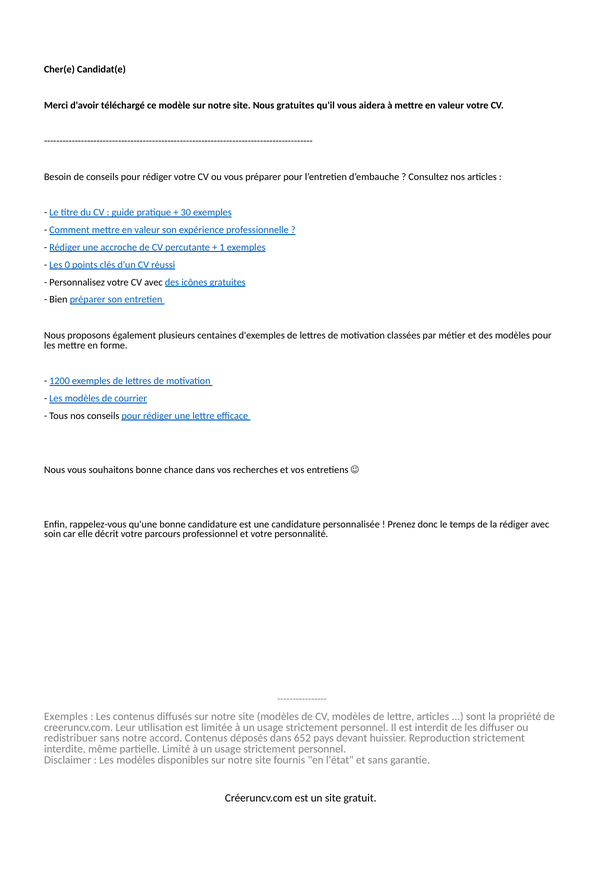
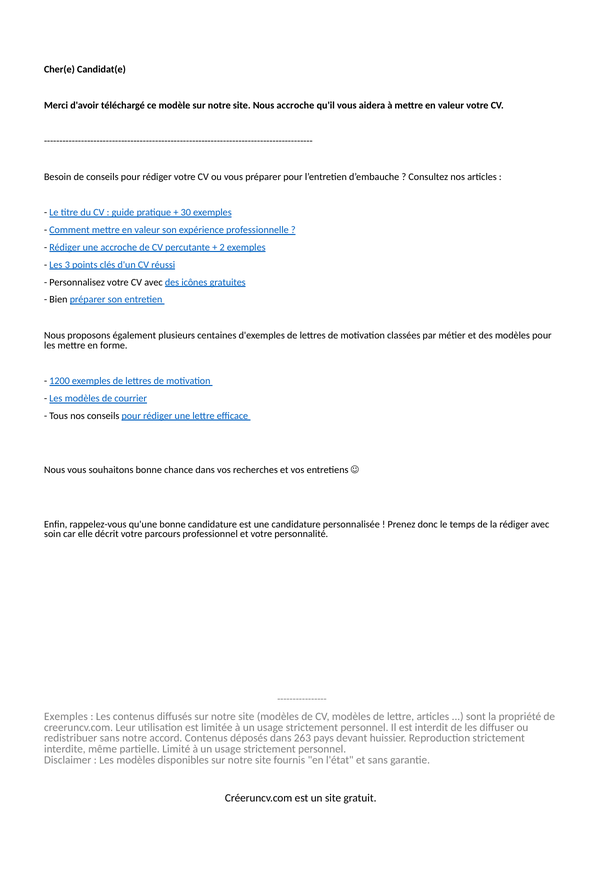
Nous gratuites: gratuites -> accroche (295, 105)
1: 1 -> 2 (222, 247)
0: 0 -> 3 (67, 265)
652: 652 -> 263 (302, 739)
